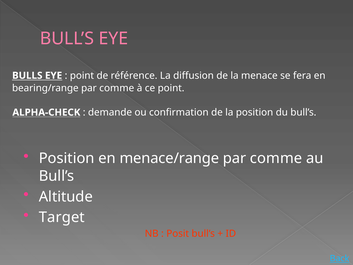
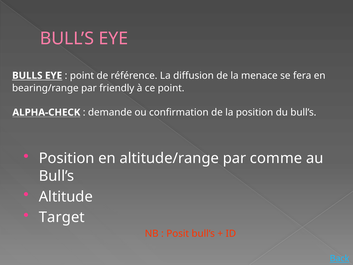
bearing/range par comme: comme -> friendly (117, 88)
menace/range: menace/range -> altitude/range (169, 158)
